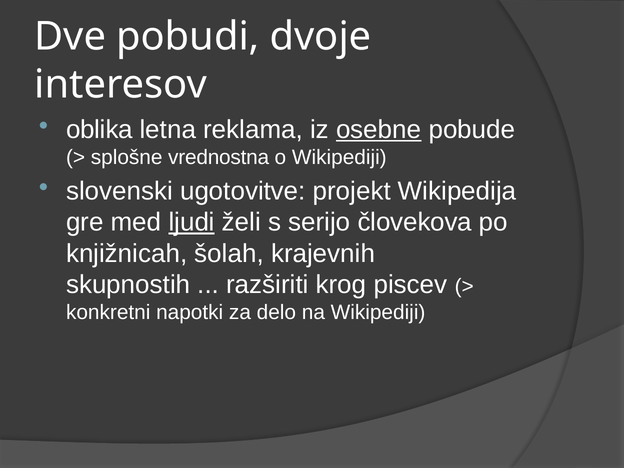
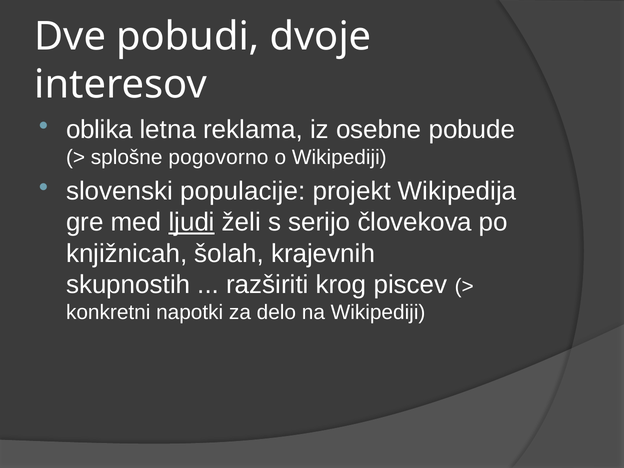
osebne underline: present -> none (379, 130)
vrednostna: vrednostna -> pogovorno (218, 157)
ugotovitve: ugotovitve -> populacije (243, 191)
